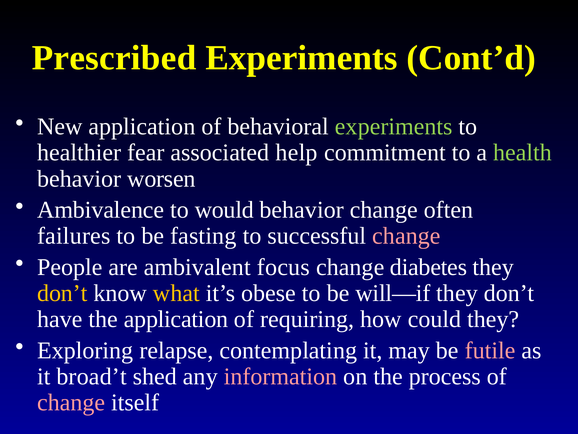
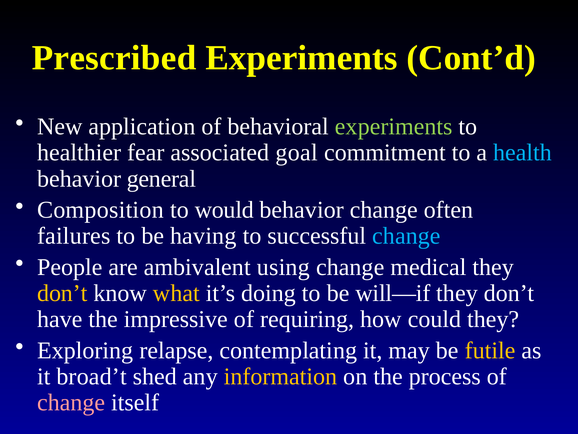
help: help -> goal (297, 153)
health colour: light green -> light blue (523, 153)
worsen: worsen -> general (161, 179)
Ambivalence: Ambivalence -> Composition (100, 210)
fasting: fasting -> having (203, 236)
change colour: pink -> light blue (406, 236)
focus: focus -> using (283, 267)
diabetes: diabetes -> medical (428, 267)
obese: obese -> doing (269, 293)
the application: application -> impressive (176, 319)
futile colour: pink -> yellow (490, 350)
information colour: pink -> yellow (280, 376)
